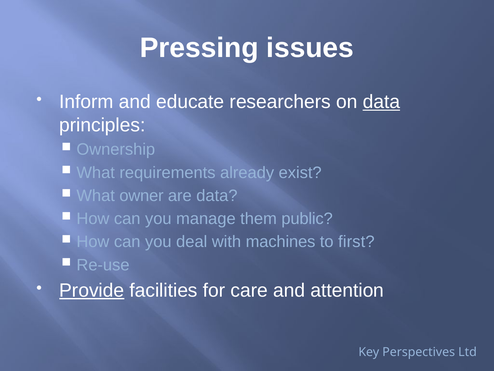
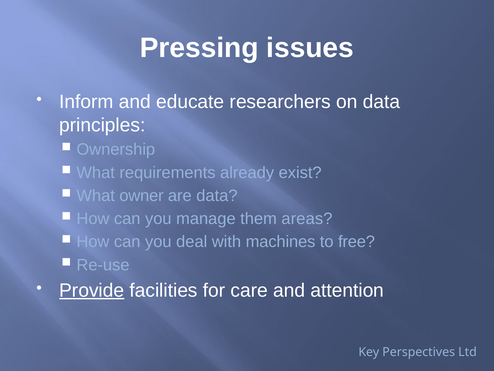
data underline: present -> none (381, 102)
public: public -> areas (307, 218)
first: first -> free (357, 242)
